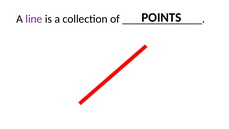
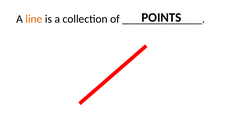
line colour: purple -> orange (34, 19)
